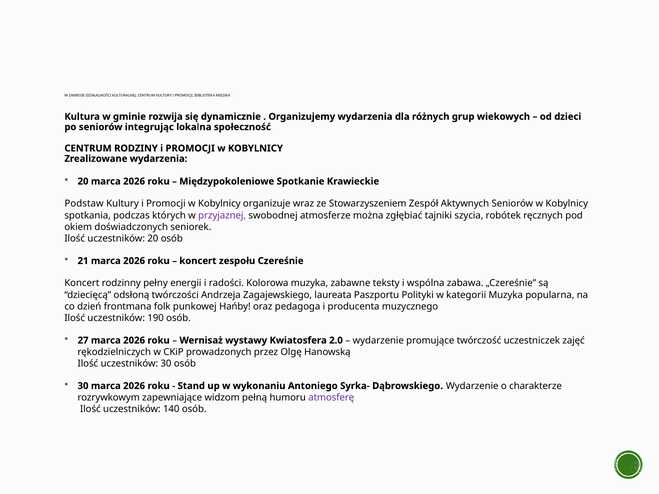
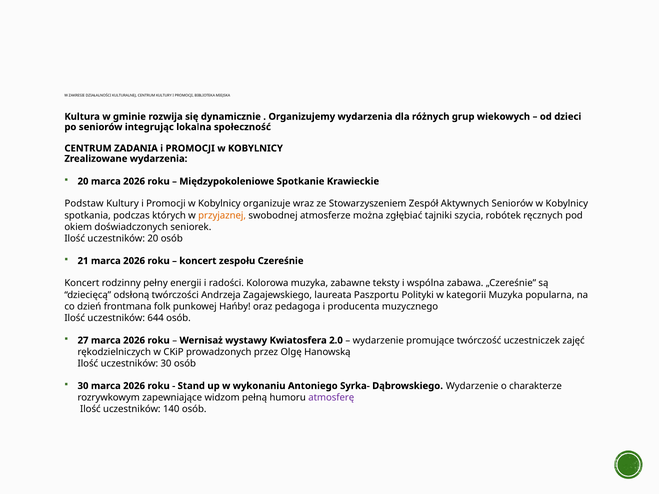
RODZINY: RODZINY -> ZADANIA (136, 148)
przyjaznej colour: purple -> orange (222, 215)
190: 190 -> 644 (156, 318)
